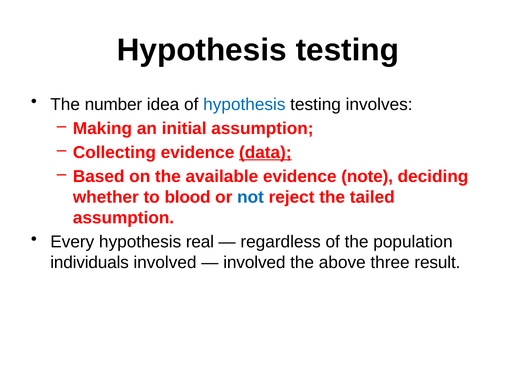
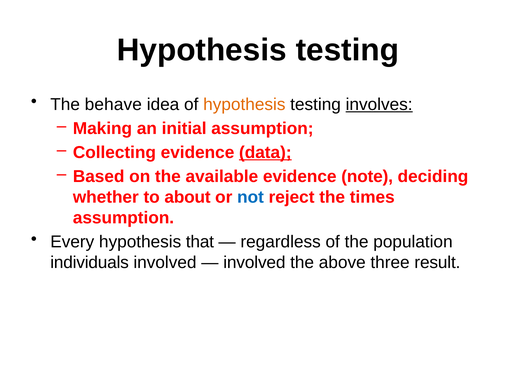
number: number -> behave (113, 104)
hypothesis colour: blue -> orange (244, 104)
involves underline: none -> present (379, 104)
blood: blood -> about (188, 197)
tailed: tailed -> times (372, 197)
real: real -> that (200, 242)
